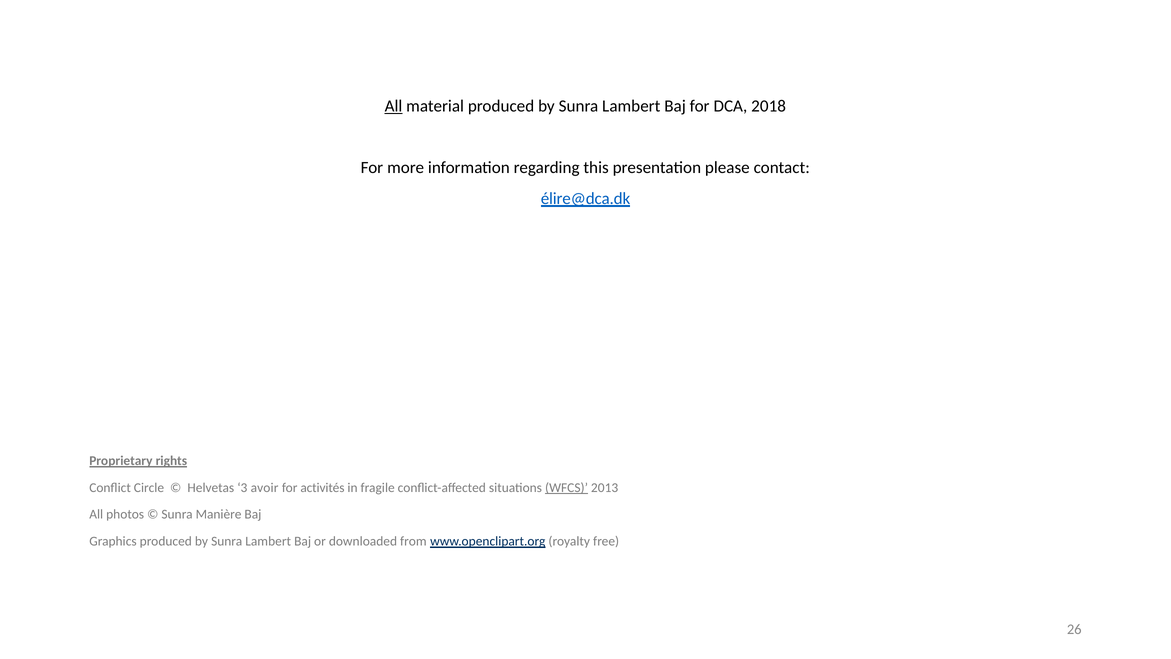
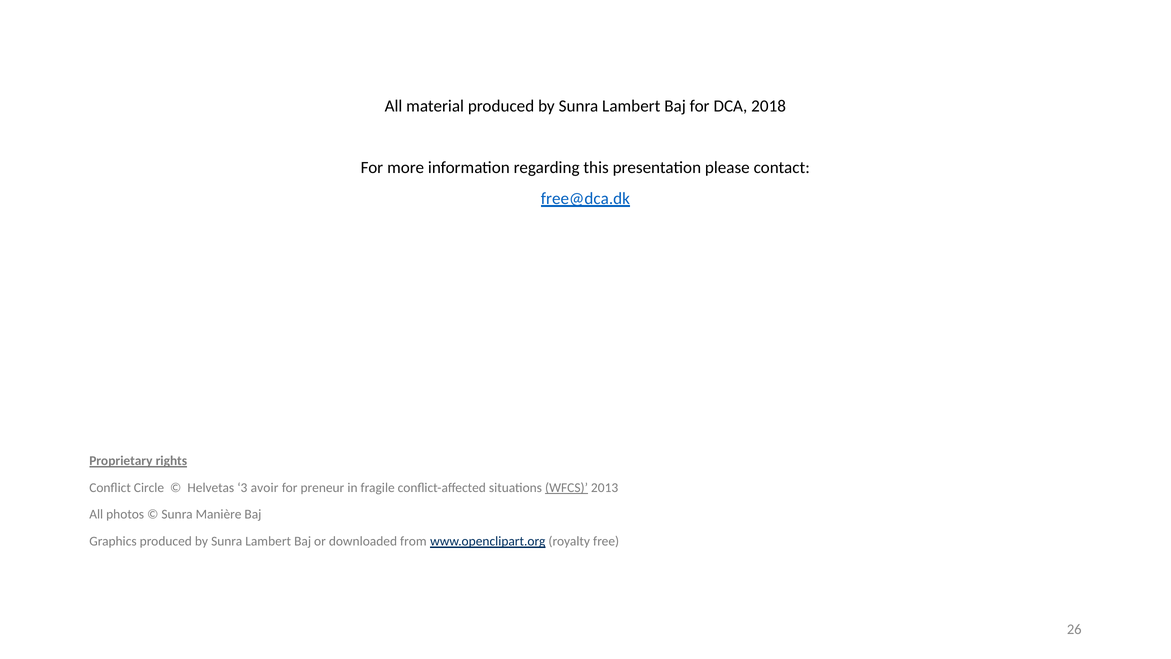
All underline: present -> none (393, 106)
élire@dca.dk: élire@dca.dk -> free@dca.dk (585, 199)
activités: activités -> preneur (322, 488)
